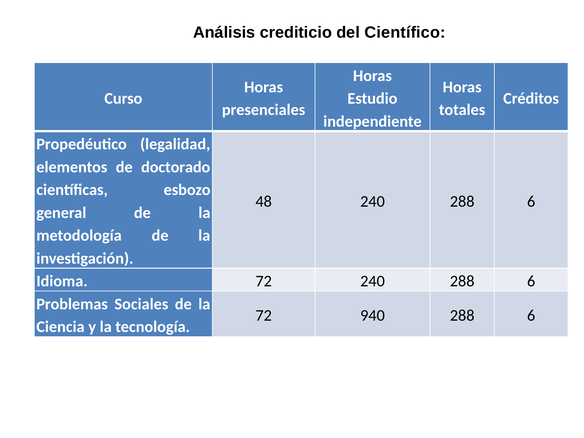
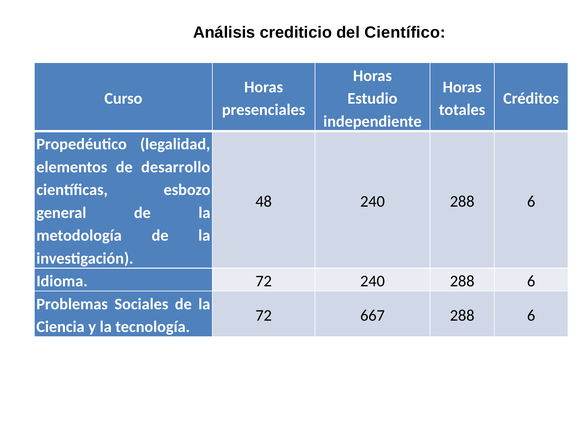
doctorado: doctorado -> desarrollo (176, 167)
940: 940 -> 667 (372, 316)
